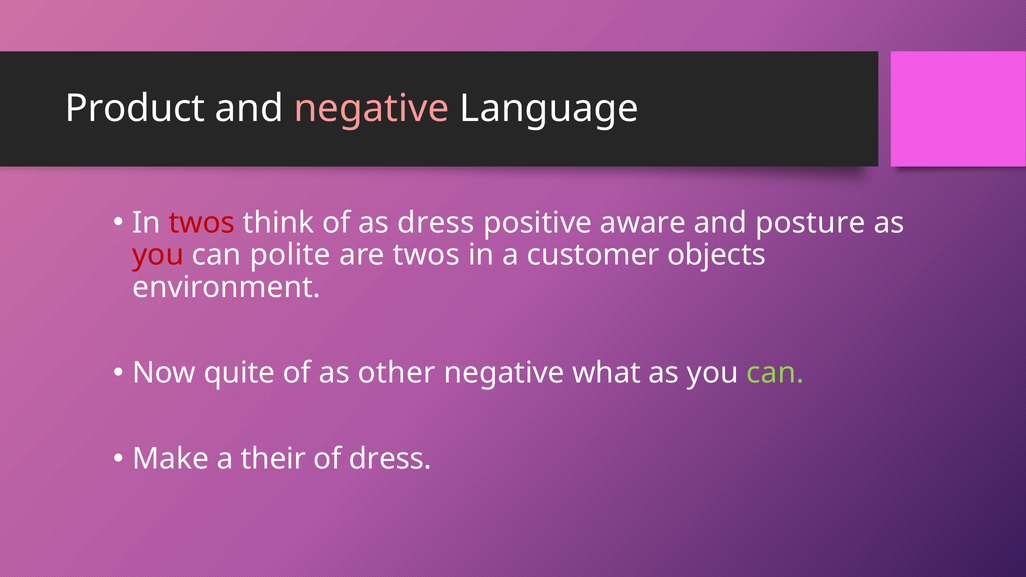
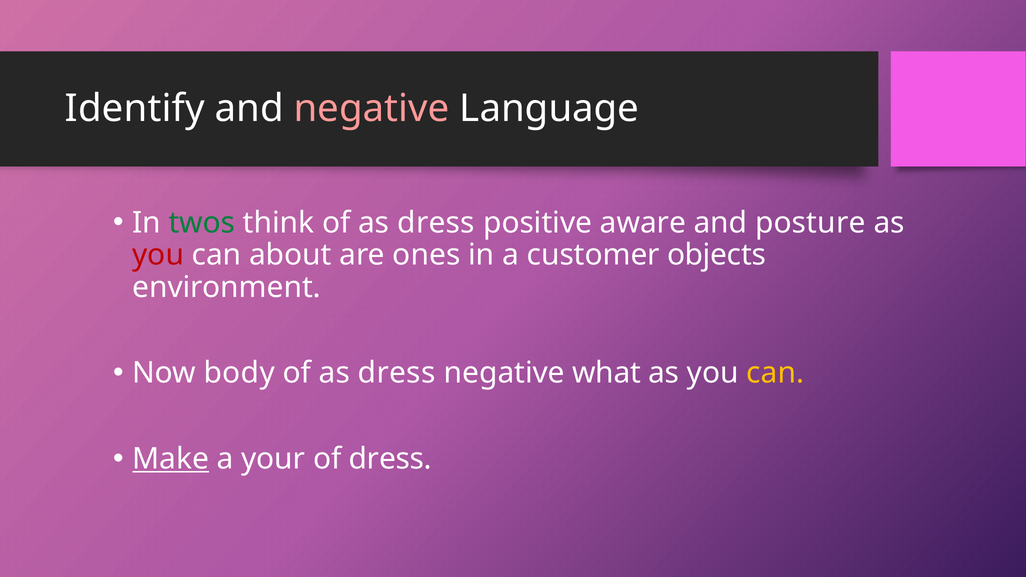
Product: Product -> Identify (135, 109)
twos colour: red -> green (202, 223)
polite: polite -> about (290, 255)
are twos: twos -> ones (426, 255)
quite: quite -> body (239, 373)
other: other -> dress (397, 373)
can colour: light green -> yellow (775, 373)
Make underline: none -> present (171, 459)
their: their -> your (273, 459)
